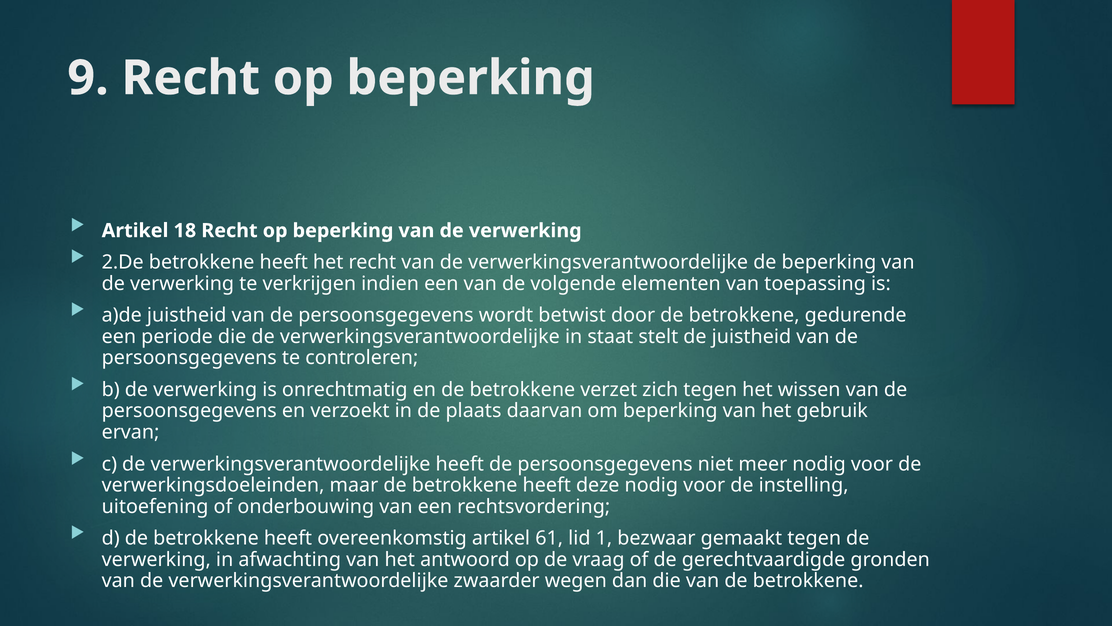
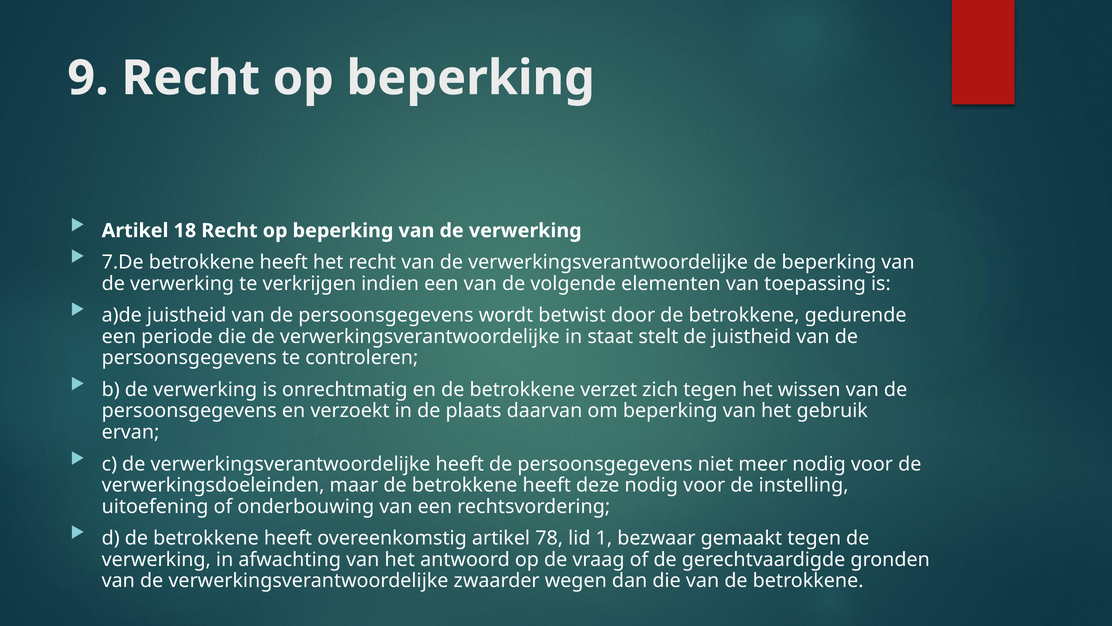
2.De: 2.De -> 7.De (123, 262)
61: 61 -> 78 (549, 538)
